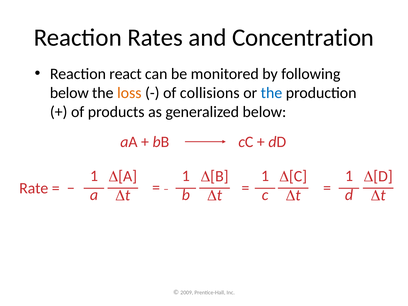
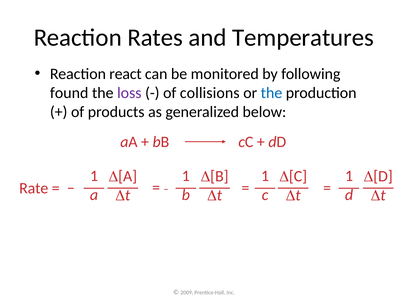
Concentration: Concentration -> Temperatures (303, 37)
below: below -> found (69, 93)
loss colour: orange -> purple (129, 93)
